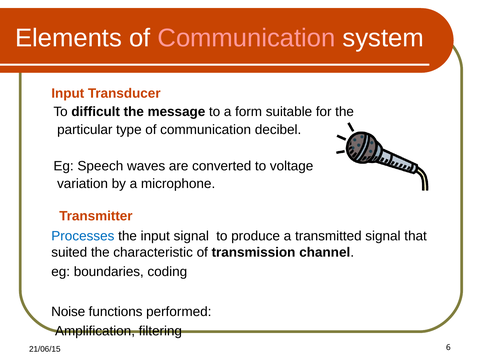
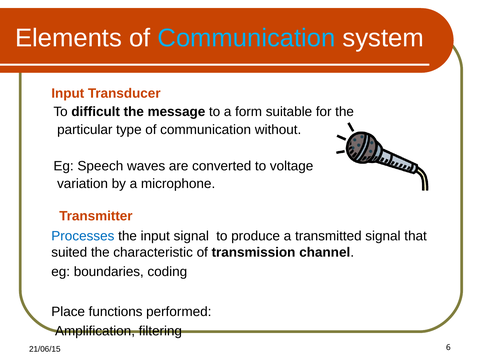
Communication colour: pink -> light blue (246, 38)
decibel: decibel -> without (278, 130)
Noise: Noise -> Place (68, 312)
